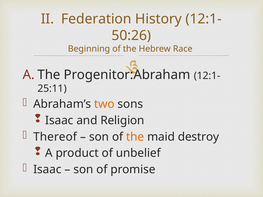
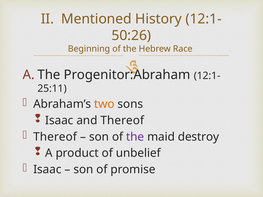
Federation: Federation -> Mentioned (96, 19)
and Religion: Religion -> Thereof (122, 121)
the colour: orange -> purple (135, 137)
